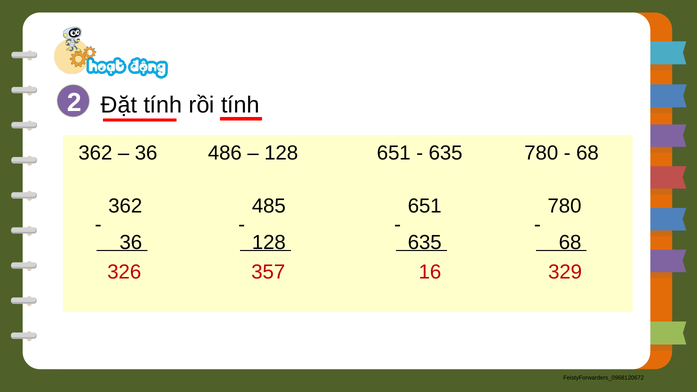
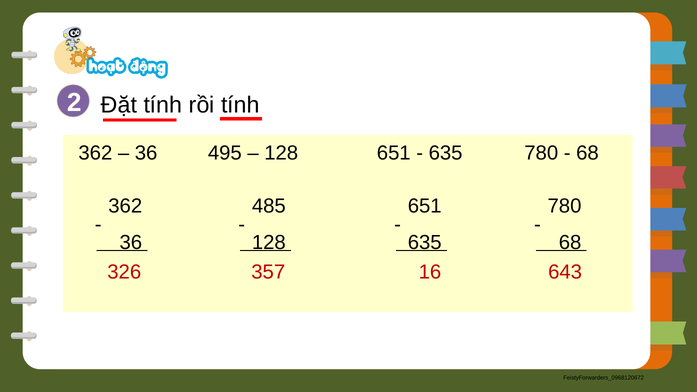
486: 486 -> 495 (225, 153)
329: 329 -> 643 (565, 272)
